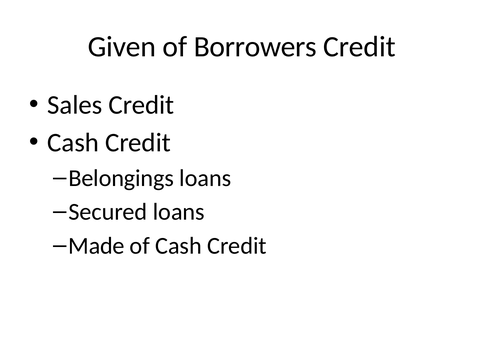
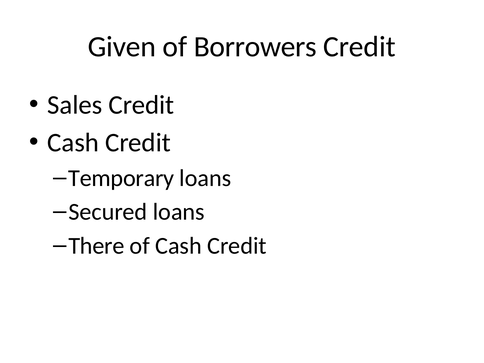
Belongings: Belongings -> Temporary (121, 178)
Made: Made -> There (96, 246)
